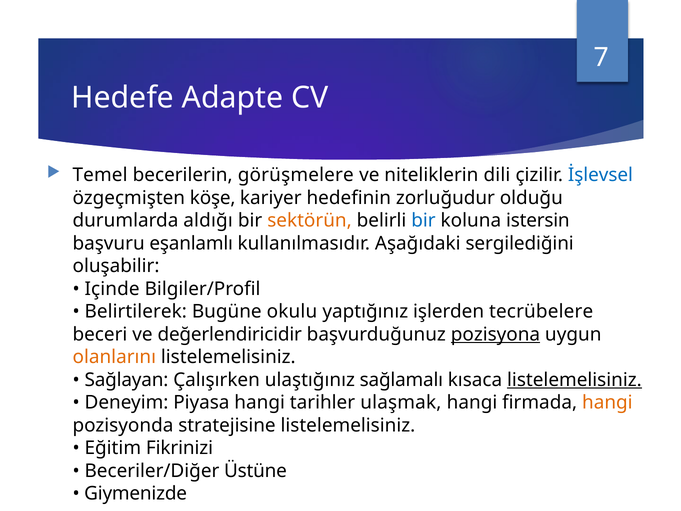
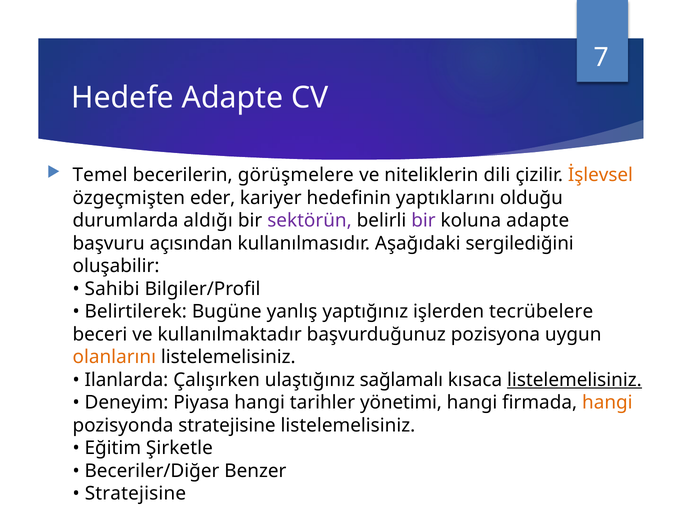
İşlevsel colour: blue -> orange (600, 175)
köşe: köşe -> eder (213, 198)
zorluğudur: zorluğudur -> yaptıklarını (445, 198)
sektörün colour: orange -> purple (310, 220)
bir colour: blue -> purple (424, 220)
koluna istersin: istersin -> adapte (538, 220)
eşanlamlı: eşanlamlı -> açısından (191, 243)
Içinde: Içinde -> Sahibi (112, 289)
okulu: okulu -> yanlış (292, 311)
değerlendiricidir: değerlendiricidir -> kullanılmaktadır (230, 334)
pozisyona underline: present -> none (495, 334)
Sağlayan: Sağlayan -> Ilanlarda (126, 380)
ulaşmak: ulaşmak -> yönetimi (401, 402)
Fikrinizi: Fikrinizi -> Şirketle (179, 448)
Üstüne: Üstüne -> Benzer (255, 471)
Giymenizde: Giymenizde -> Stratejisine (135, 493)
